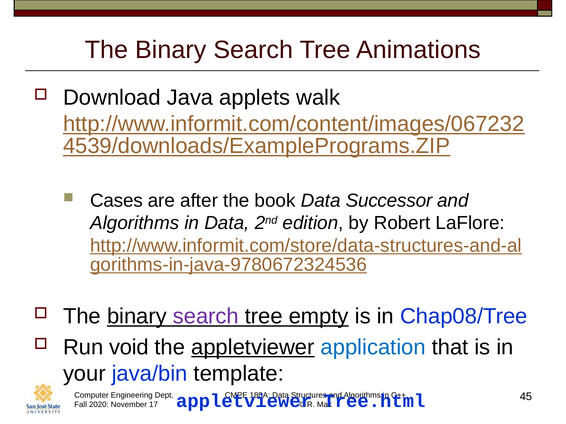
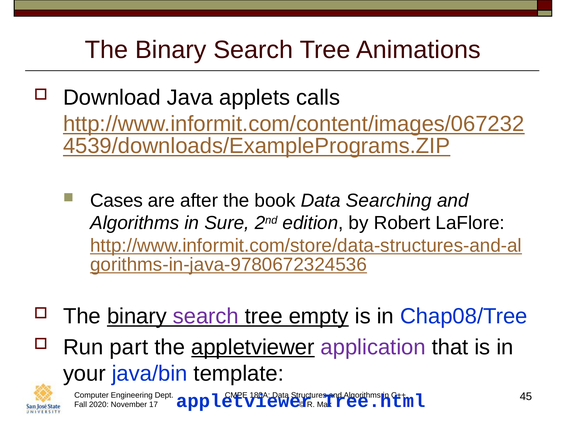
walk: walk -> calls (318, 98)
Successor: Successor -> Searching (389, 201)
in Data: Data -> Sure (227, 223)
void: void -> part (129, 348)
application colour: blue -> purple (373, 348)
